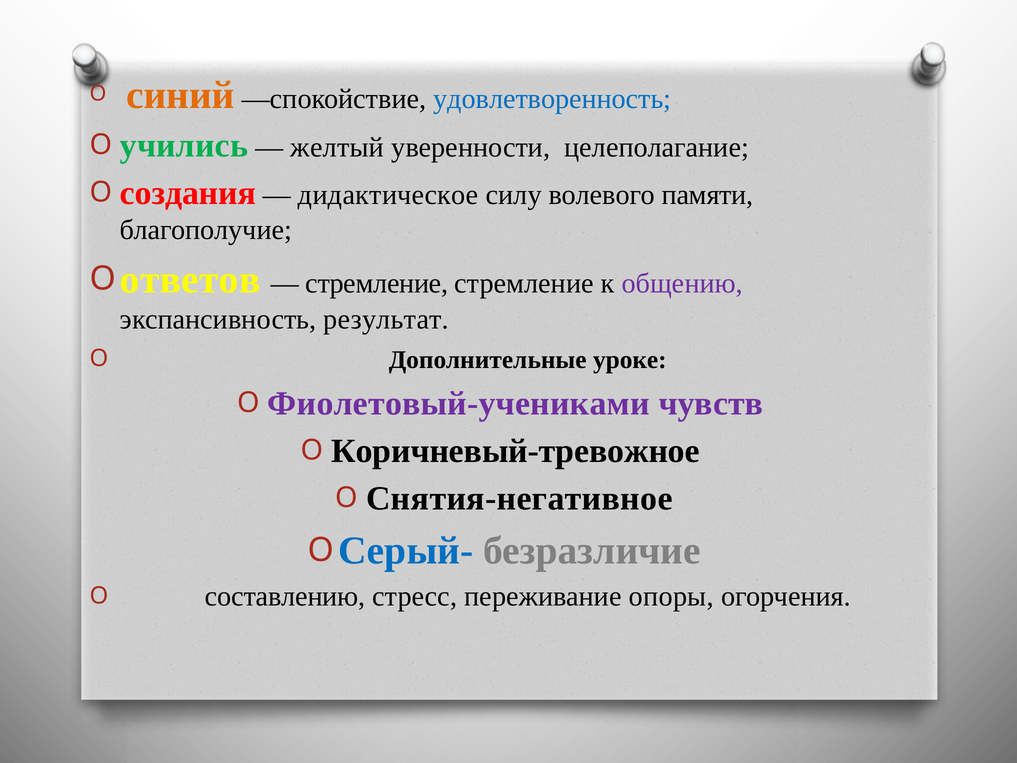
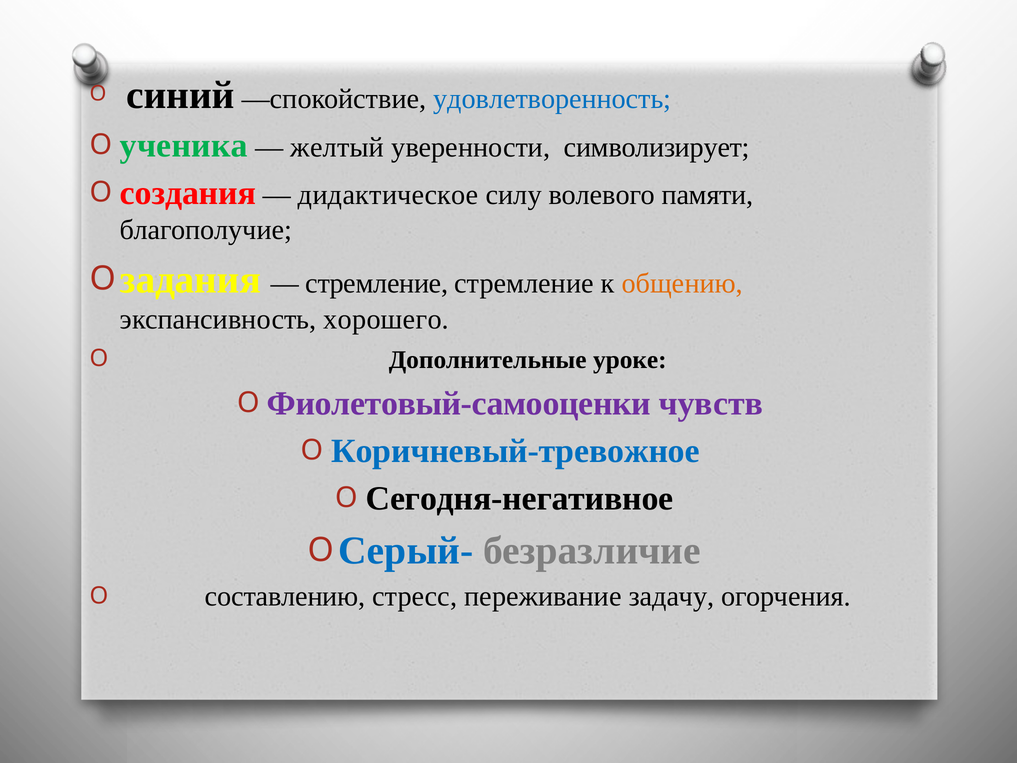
синий colour: orange -> black (181, 95)
учились: учились -> ученика (184, 146)
целеполагание: целеполагание -> символизирует (657, 147)
ответов: ответов -> задания (190, 279)
общению colour: purple -> orange (682, 283)
результат: результат -> хорошего (386, 319)
Фиолетовый-учениками: Фиолетовый-учениками -> Фиолетовый-самооценки (459, 403)
Коричневый-тревожное colour: black -> blue (515, 451)
Снятия-негативное: Снятия-негативное -> Сегодня-негативное (520, 498)
опоры: опоры -> задачу (671, 596)
